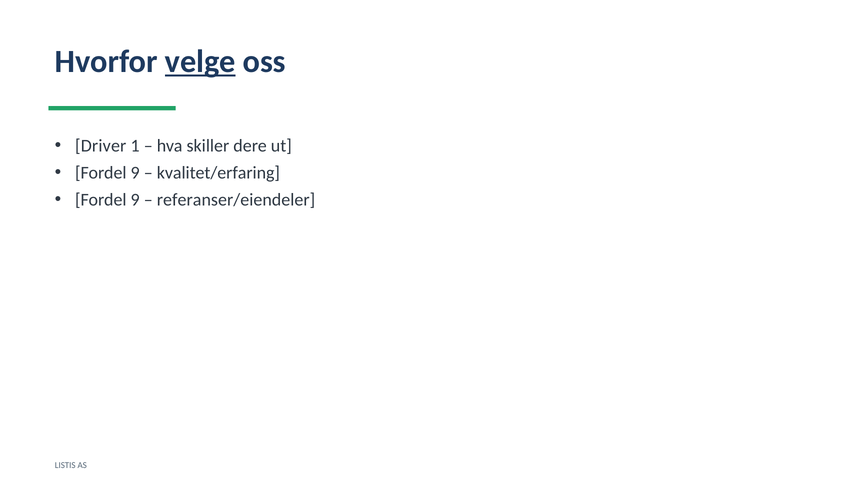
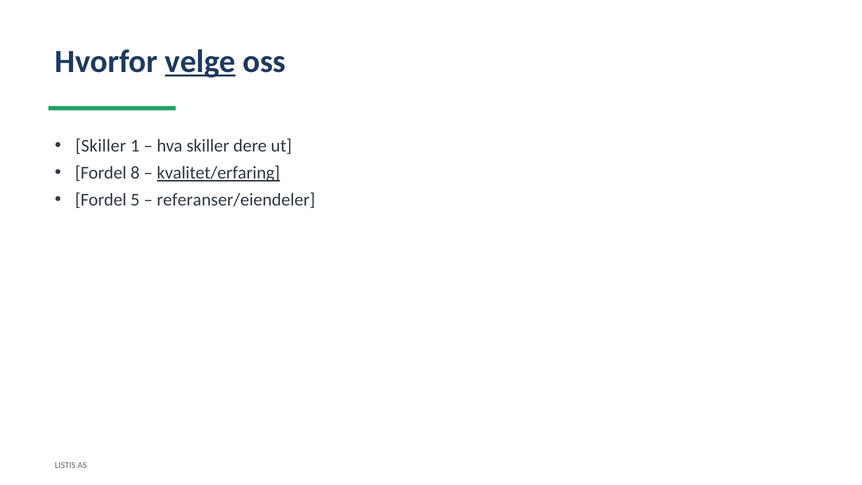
Driver: Driver -> Skiller (101, 146)
9: 9 -> 8 (135, 173)
kvalitet/erfaring underline: none -> present (218, 173)
9: 9 -> 5 (135, 200)
